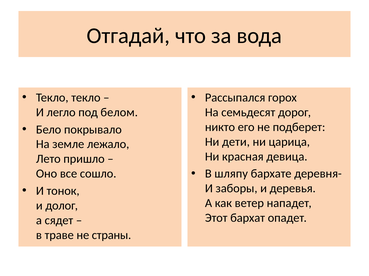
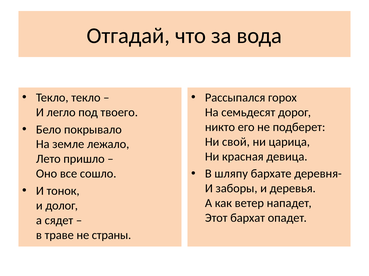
белом: белом -> твоего (119, 113)
дети: дети -> свой (236, 142)
